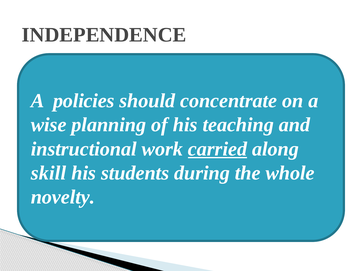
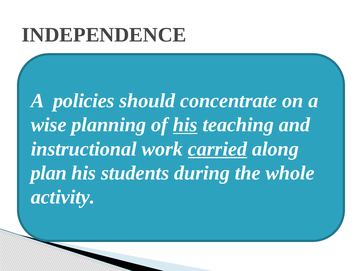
his underline: none -> present (185, 125)
skill: skill -> plan (49, 173)
novelty: novelty -> activity (63, 197)
